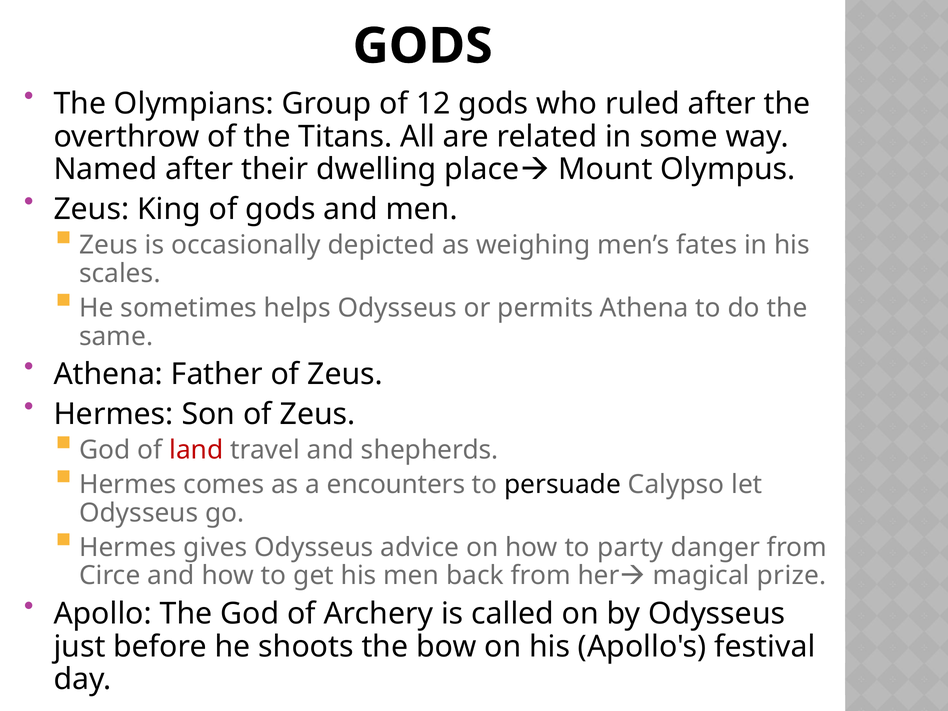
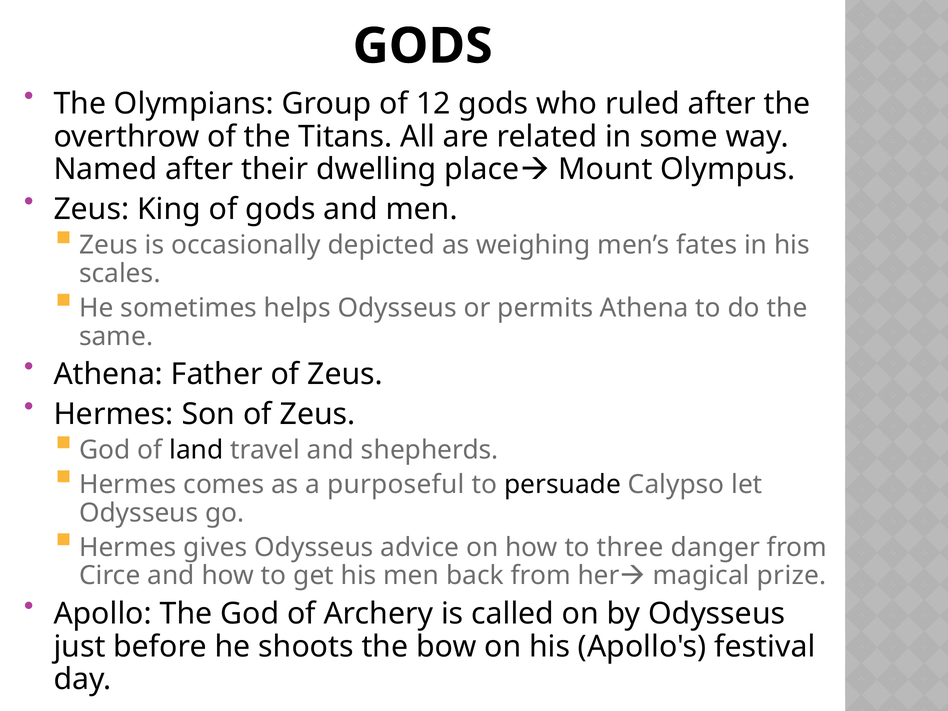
land colour: red -> black (196, 450)
encounters: encounters -> purposeful (396, 485)
party: party -> three (630, 547)
